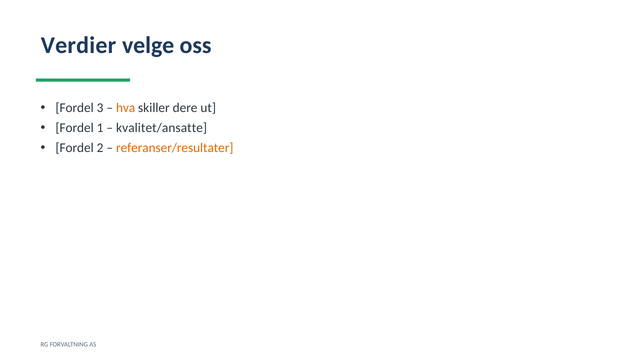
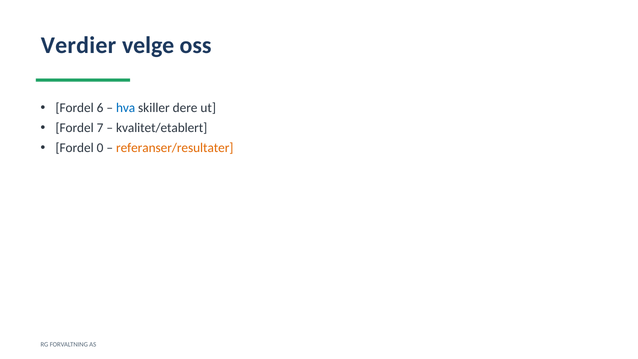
3: 3 -> 6 (100, 108)
hva colour: orange -> blue (126, 108)
1: 1 -> 7 (100, 128)
kvalitet/ansatte: kvalitet/ansatte -> kvalitet/etablert (162, 128)
2: 2 -> 0 (100, 148)
